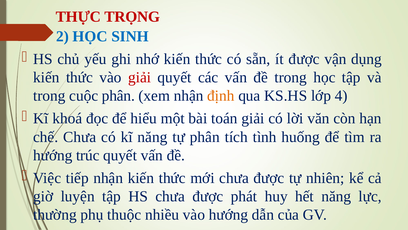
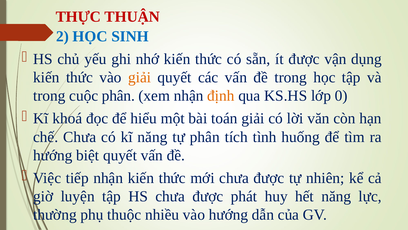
TRỌNG: TRỌNG -> THUẬN (132, 17)
giải colour: red -> orange (140, 77)
4: 4 -> 0 (341, 96)
trúc: trúc -> biệt (88, 155)
